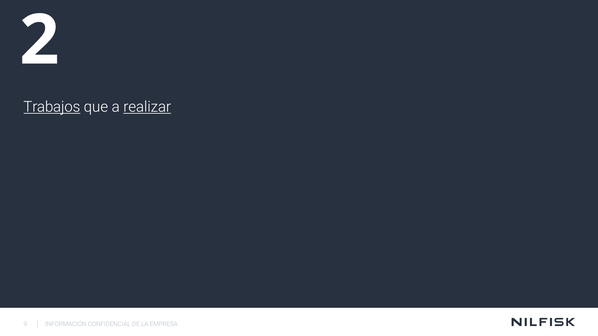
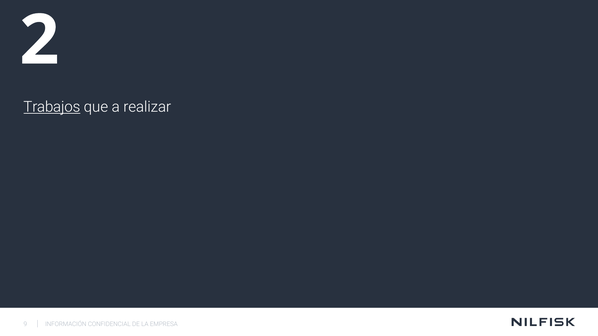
realizar underline: present -> none (147, 107)
